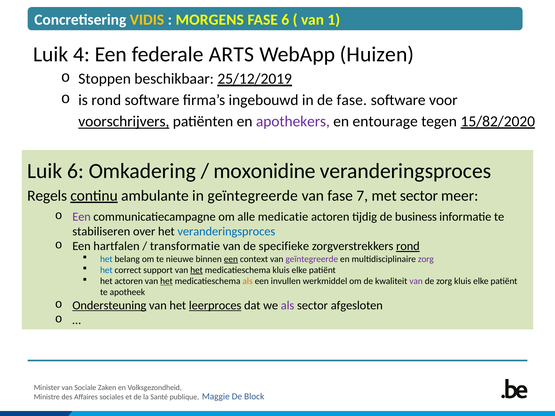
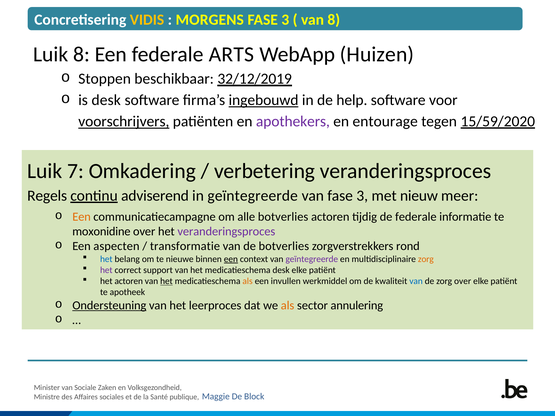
6: 6 -> 3 (285, 20)
van 1: 1 -> 8 (334, 20)
Luik 4: 4 -> 8 (81, 54)
25/12/2019: 25/12/2019 -> 32/12/2019 (255, 79)
is rond: rond -> desk (106, 100)
ingebouwd underline: none -> present (264, 100)
de fase: fase -> help (352, 100)
15/82/2020: 15/82/2020 -> 15/59/2020 (498, 121)
Luik 6: 6 -> 7 (76, 171)
moxonidine: moxonidine -> verbetering (265, 171)
ambulante: ambulante -> adviserend (155, 196)
van fase 7: 7 -> 3 (362, 196)
met sector: sector -> nieuw (419, 196)
Een colour: purple -> orange (82, 217)
alle medicatie: medicatie -> botverlies (283, 217)
de business: business -> federale (416, 217)
stabiliseren: stabiliseren -> moxonidine (101, 232)
veranderingsproces colour: blue -> purple (226, 232)
hartfalen: hartfalen -> aspecten (116, 246)
de specifieke: specifieke -> botverlies (284, 246)
rond underline: present -> none (408, 246)
zorg colour: purple -> orange (426, 259)
het colour: blue -> purple (106, 270)
het underline: present -> none (197, 270)
medicatieschema kluis: kluis -> desk (281, 270)
van colour: purple -> blue (416, 281)
zorg kluis: kluis -> over (463, 281)
leerproces underline: present -> none (215, 306)
als colour: purple -> orange (288, 306)
afgesloten: afgesloten -> annulering (357, 306)
